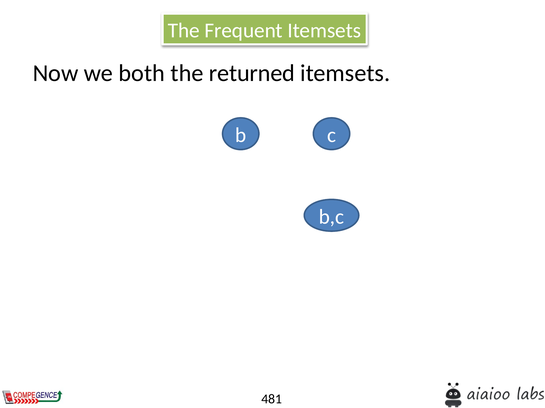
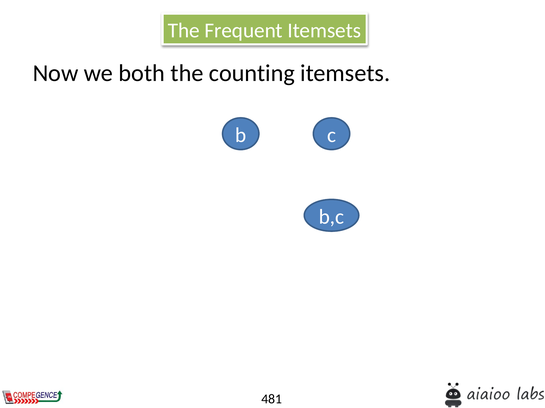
returned: returned -> counting (252, 73)
